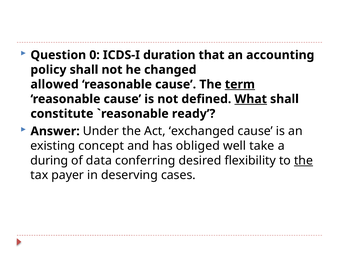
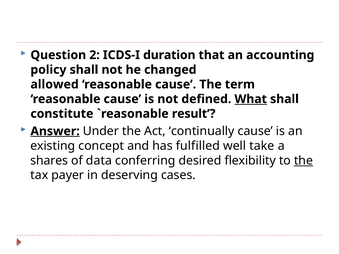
0: 0 -> 2 (95, 55)
term underline: present -> none (240, 84)
ready: ready -> result (194, 114)
Answer underline: none -> present (55, 131)
exchanged: exchanged -> continually (202, 131)
obliged: obliged -> fulfilled (198, 146)
during: during -> shares (49, 161)
